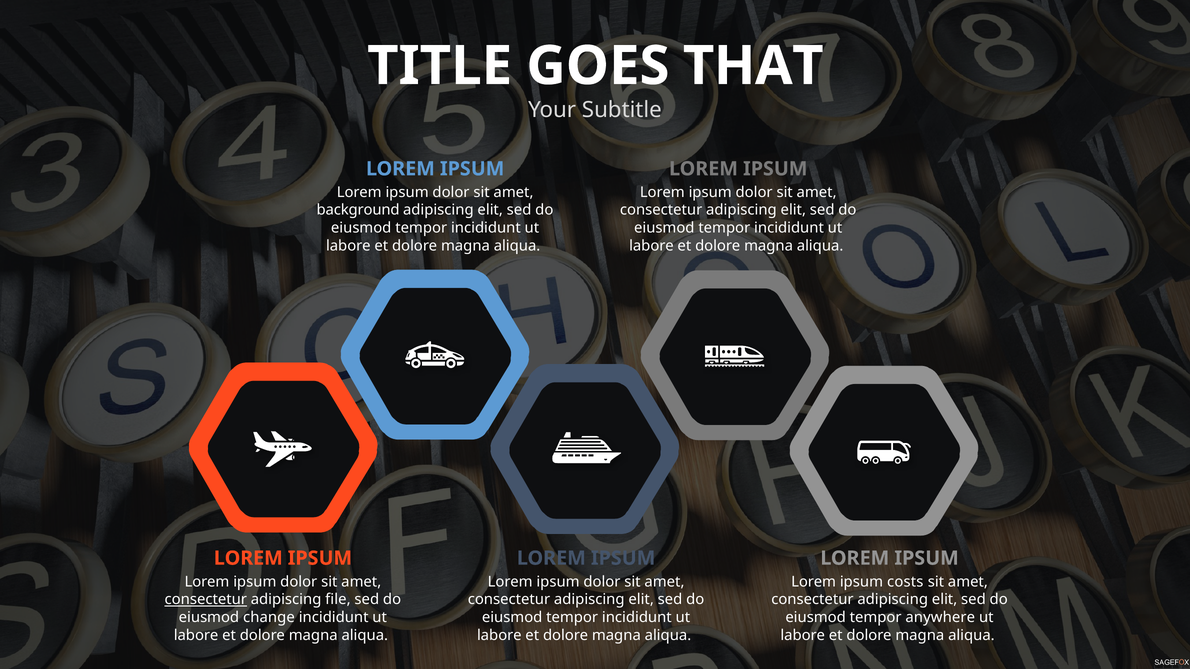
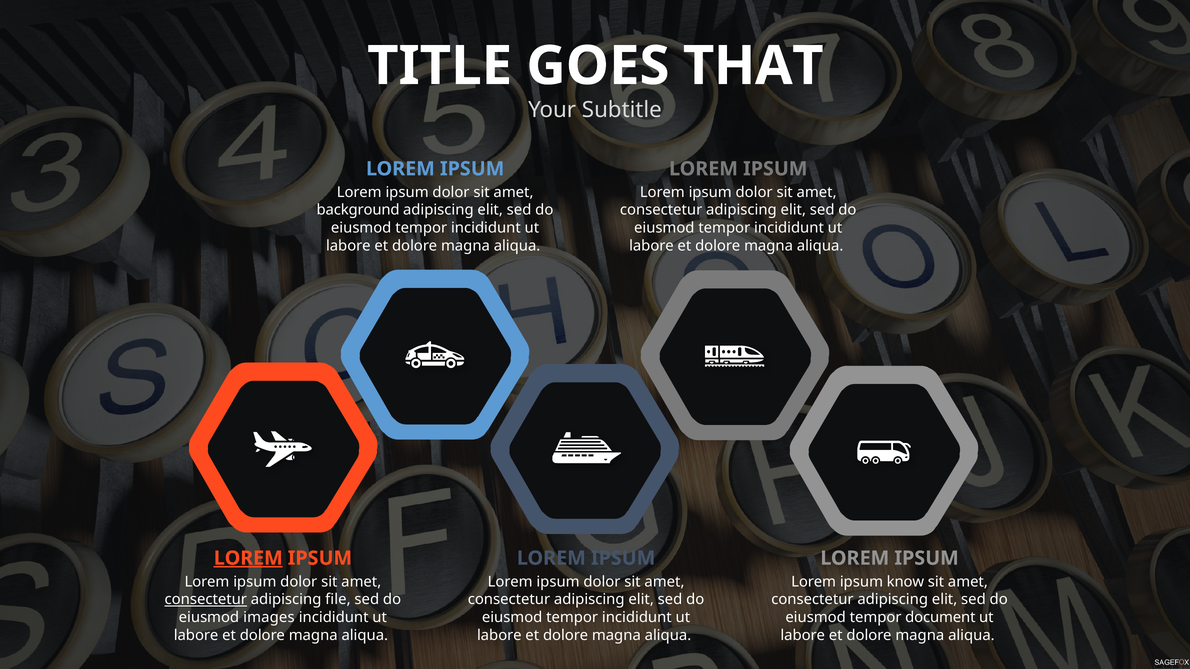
LOREM underline: none -> present (248, 559)
costs: costs -> know (905, 582)
change: change -> images (269, 618)
anywhere: anywhere -> document (940, 618)
